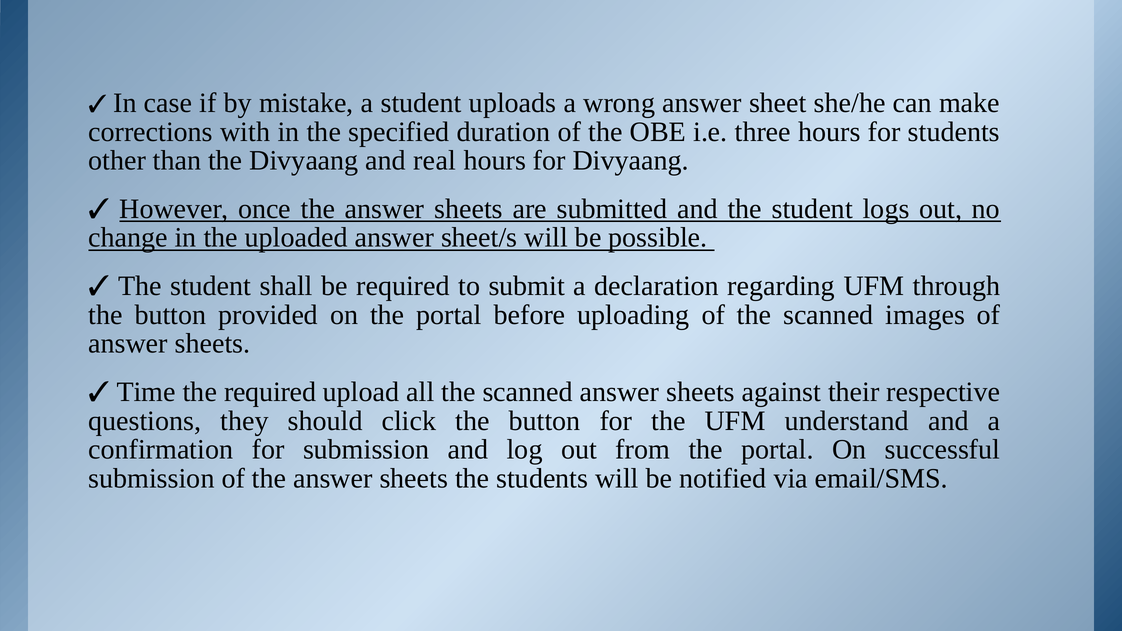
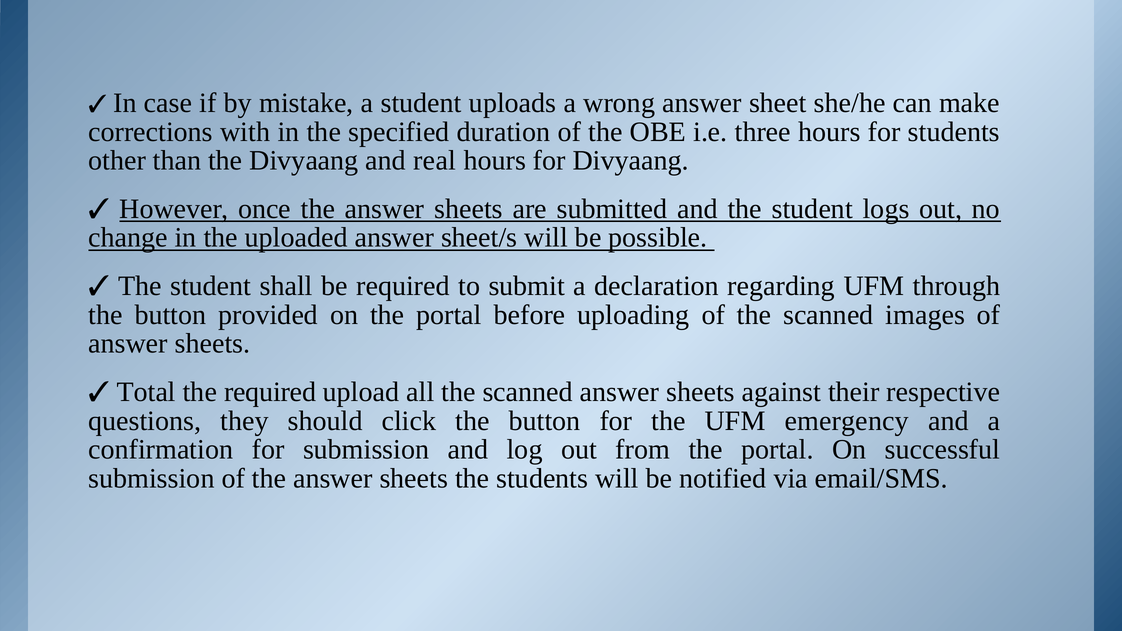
Time: Time -> Total (146, 392)
understand: understand -> emergency (847, 421)
